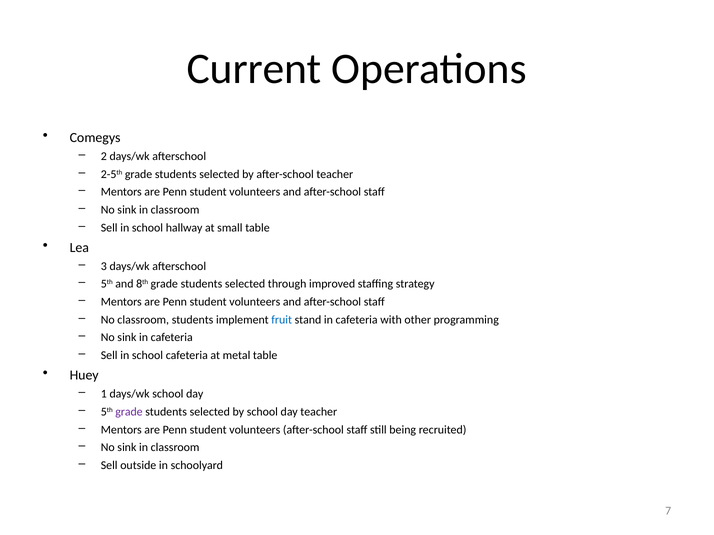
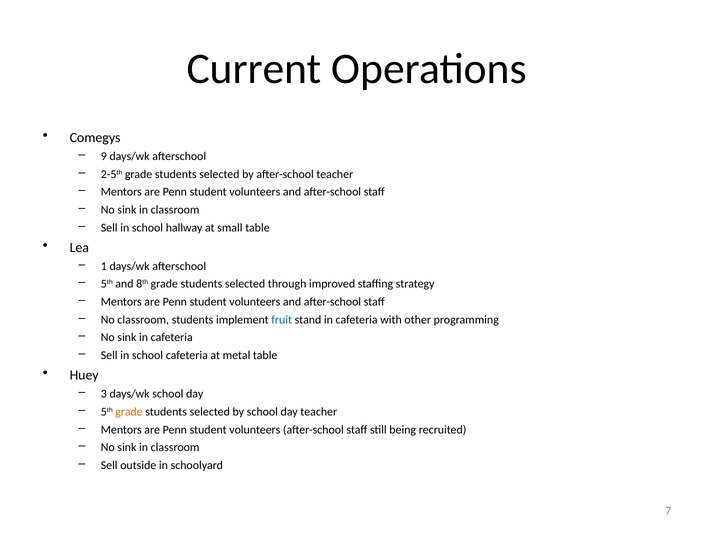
2: 2 -> 9 (104, 157)
3: 3 -> 1 (104, 266)
1: 1 -> 3 (104, 394)
grade colour: purple -> orange (129, 412)
